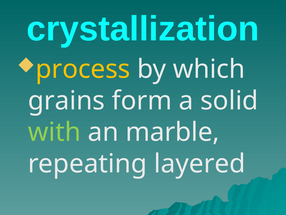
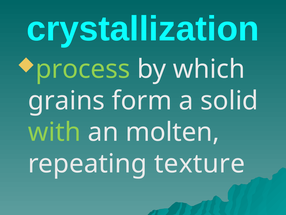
process colour: yellow -> light green (83, 69)
marble: marble -> molten (172, 132)
layered: layered -> texture (200, 163)
